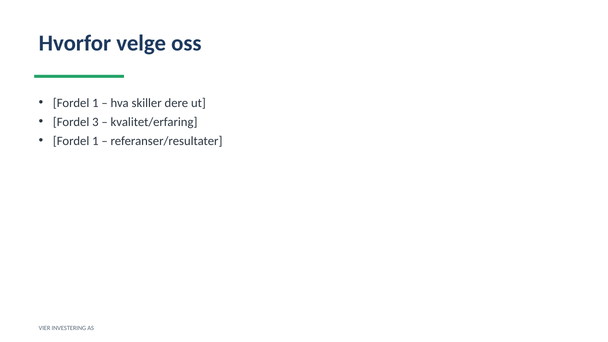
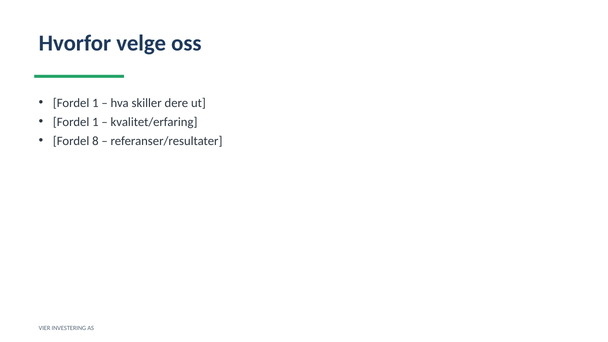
3: 3 -> 1 (95, 122)
1: 1 -> 8 (95, 141)
